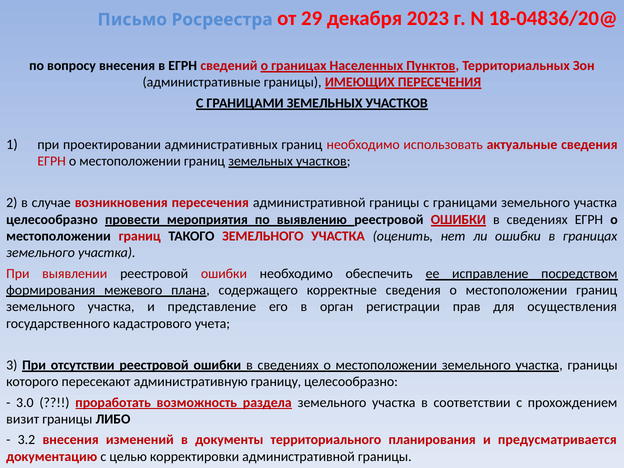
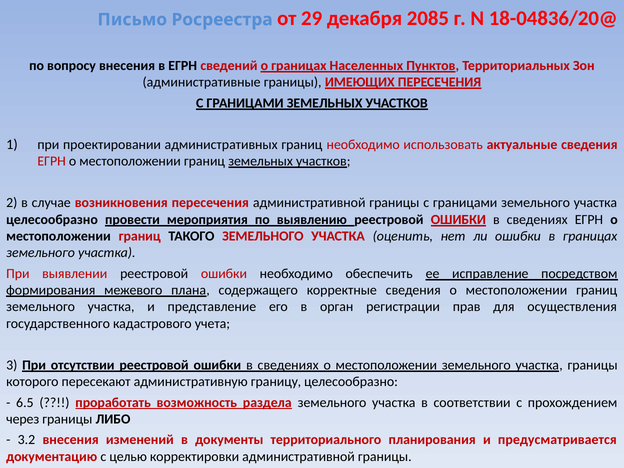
2023: 2023 -> 2085 (428, 18)
3.0: 3.0 -> 6.5 (25, 402)
визит: визит -> через (23, 419)
